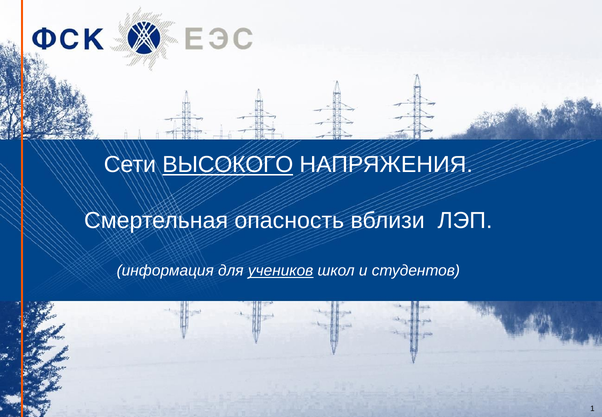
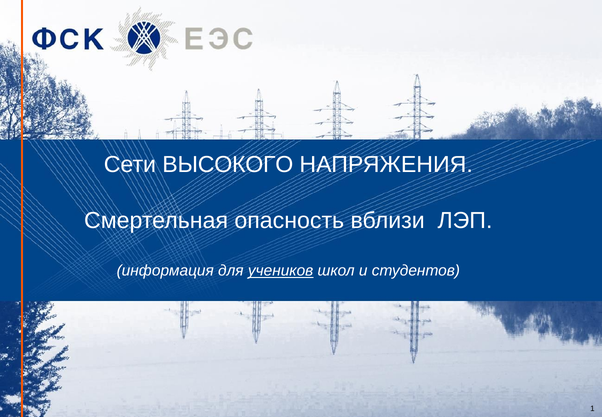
ВЫСОКОГО underline: present -> none (228, 165)
